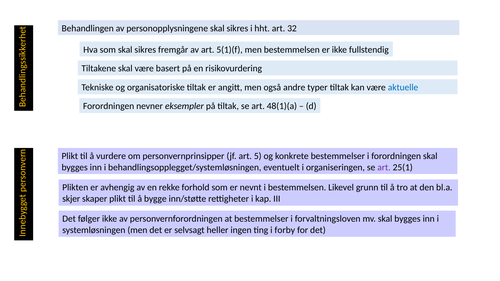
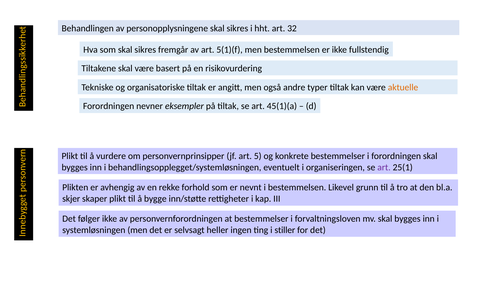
aktuelle colour: blue -> orange (403, 87)
48(1)(a: 48(1)(a -> 45(1)(a (282, 106)
forby: forby -> stiller (285, 230)
